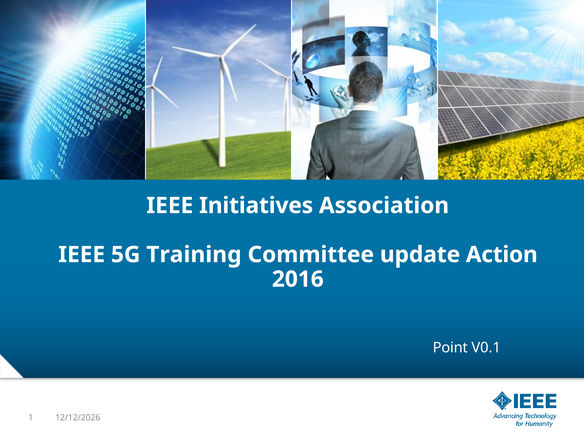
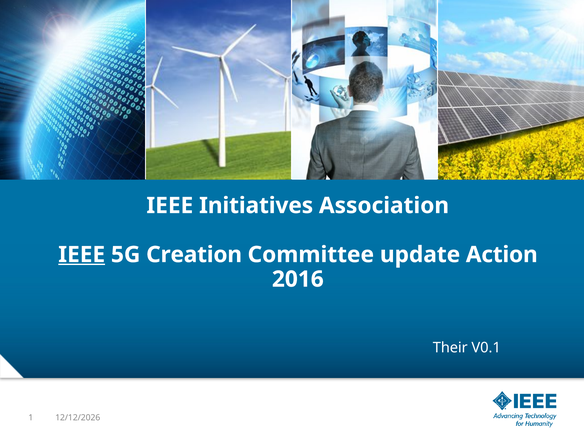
IEEE underline: none -> present (82, 255)
Training: Training -> Creation (194, 255)
Point: Point -> Their (450, 348)
